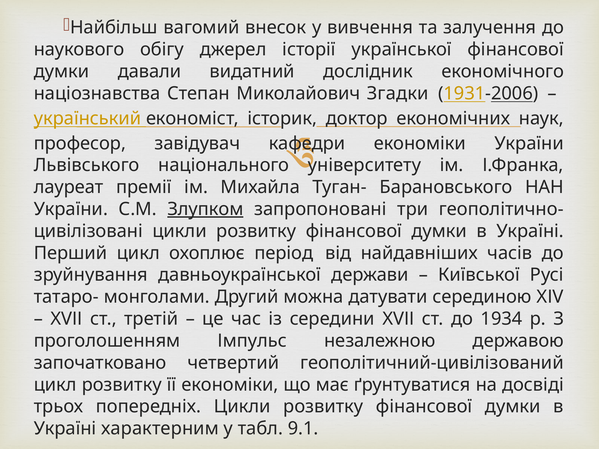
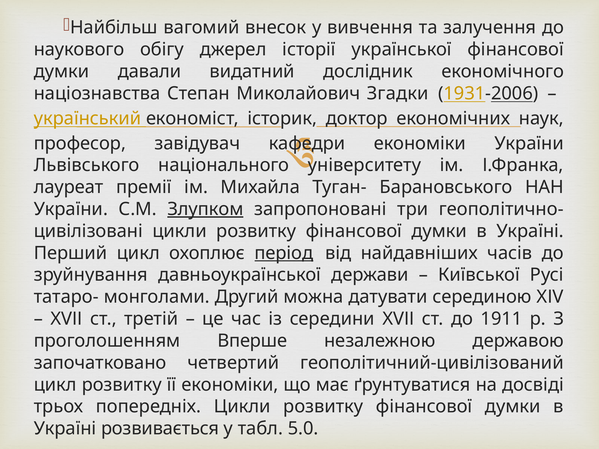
період underline: none -> present (284, 253)
1934: 1934 -> 1911 (501, 319)
Імпульс: Імпульс -> Вперше (252, 341)
характерним: характерним -> розвивається (160, 429)
9.1: 9.1 -> 5.0 (303, 429)
